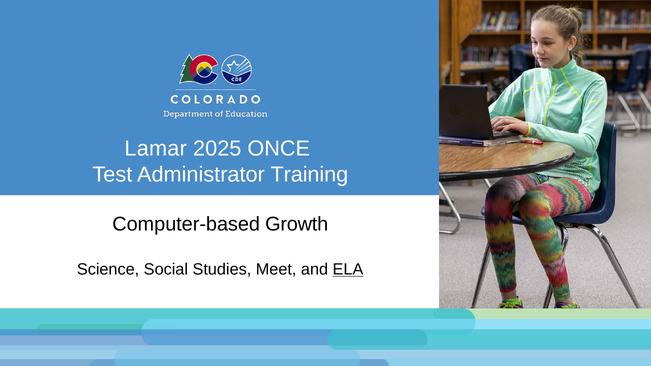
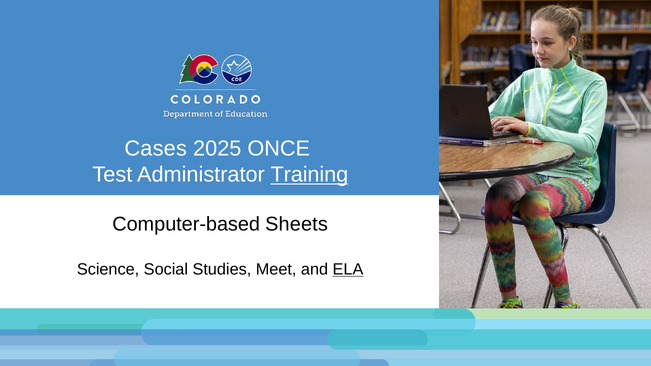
Lamar: Lamar -> Cases (156, 149)
Training underline: none -> present (309, 175)
Growth: Growth -> Sheets (297, 224)
